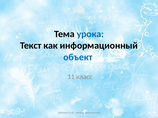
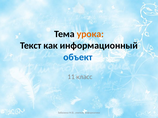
урока colour: blue -> orange (90, 34)
